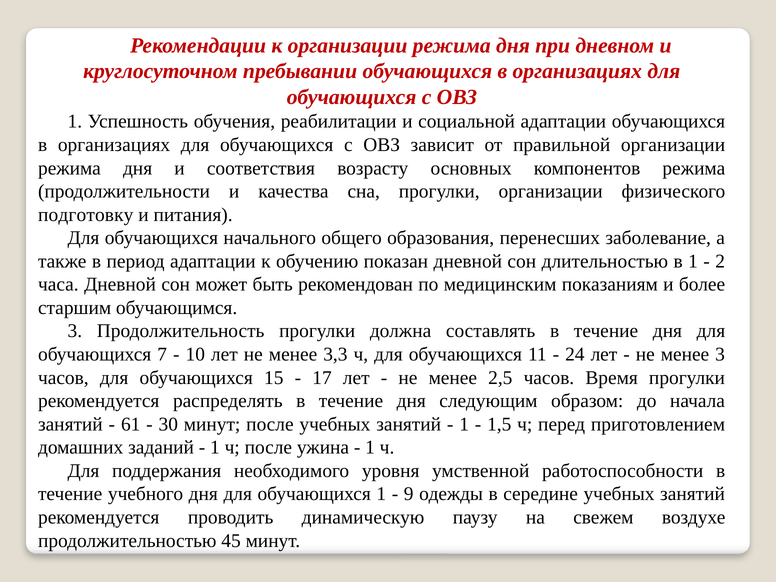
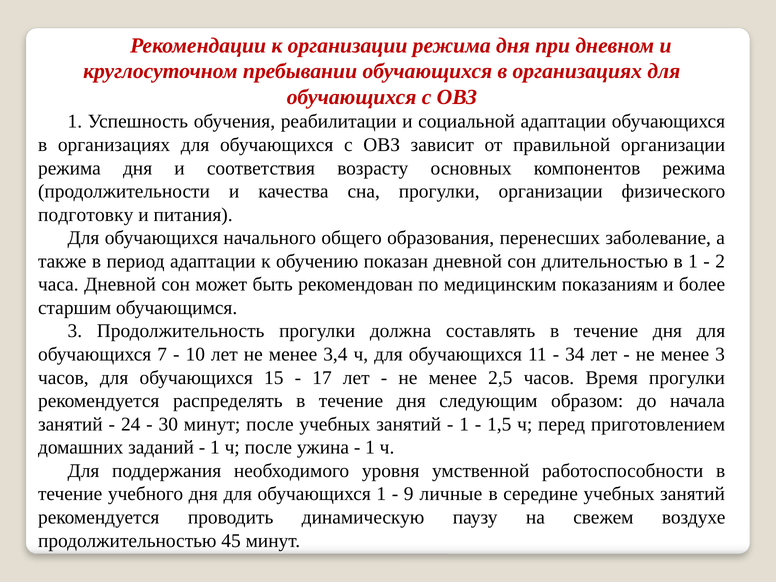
3,3: 3,3 -> 3,4 (335, 354)
24: 24 -> 34 (575, 354)
61: 61 -> 24 (131, 424)
одежды: одежды -> личные (451, 494)
